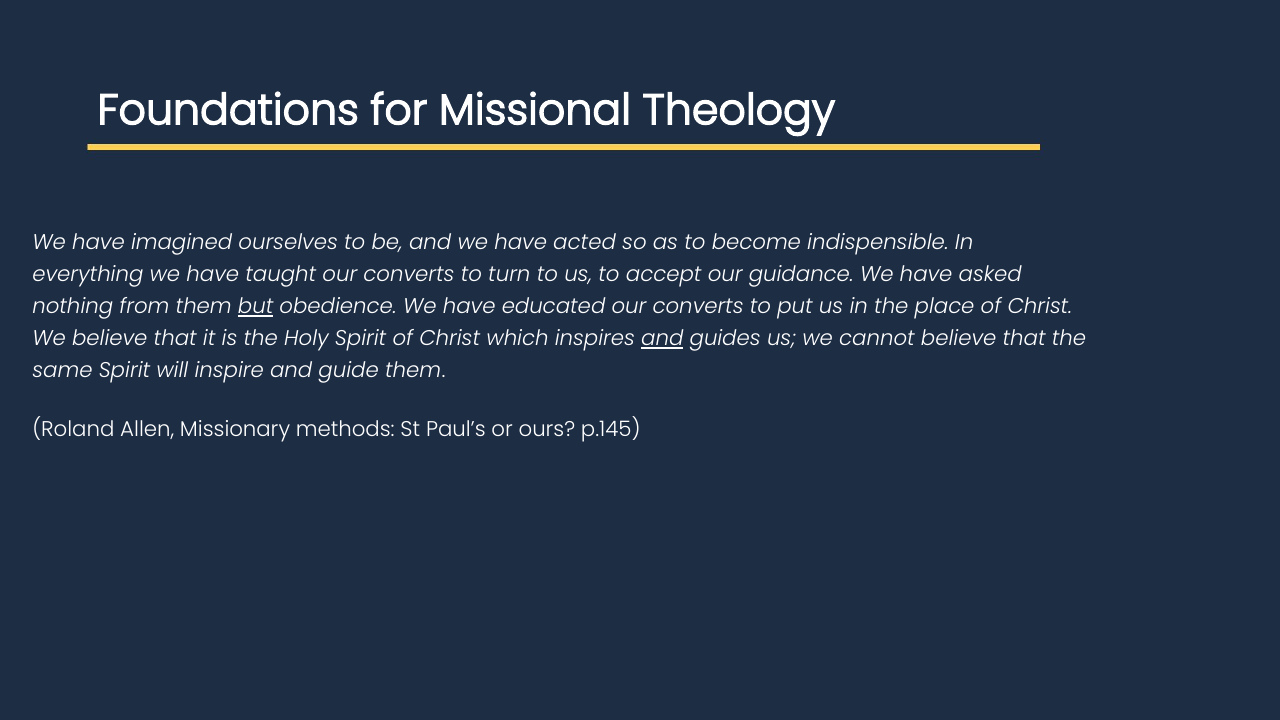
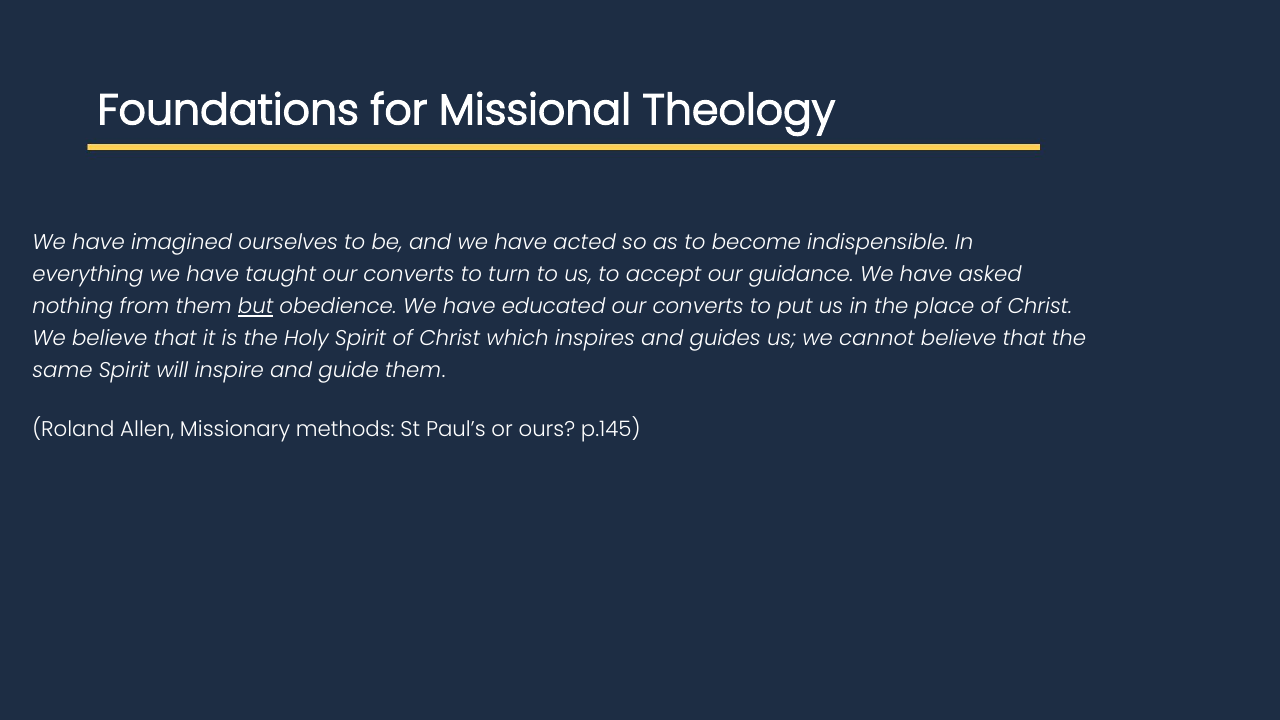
and underline: present -> none (662, 339)
